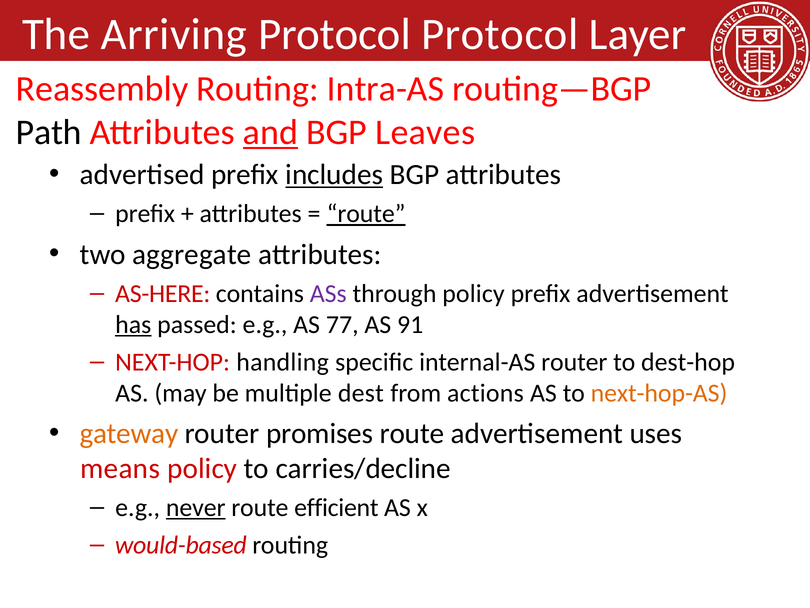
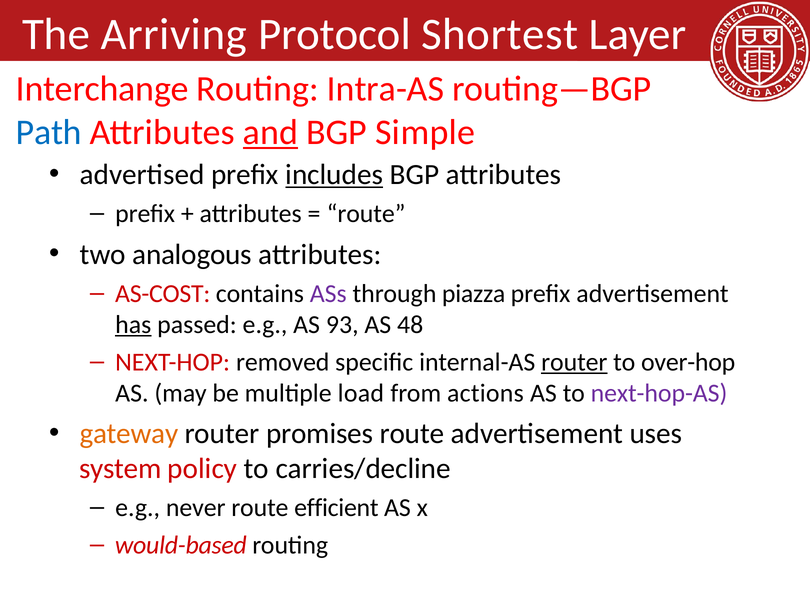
Protocol Protocol: Protocol -> Shortest (500, 34)
Reassembly: Reassembly -> Interchange (102, 89)
Path colour: black -> blue (49, 132)
Leaves: Leaves -> Simple (425, 132)
route underline: present -> none (366, 214)
aggregate: aggregate -> analogous (192, 254)
AS-HERE: AS-HERE -> AS-COST (163, 293)
through policy: policy -> piazza (474, 293)
77: 77 -> 93 (342, 324)
91: 91 -> 48 (410, 324)
handling: handling -> removed (283, 362)
router underline: none -> present (574, 362)
dest-hop: dest-hop -> over-hop (688, 362)
dest: dest -> load (361, 393)
next-hop-AS colour: orange -> purple (659, 393)
means: means -> system (120, 468)
never underline: present -> none (196, 507)
